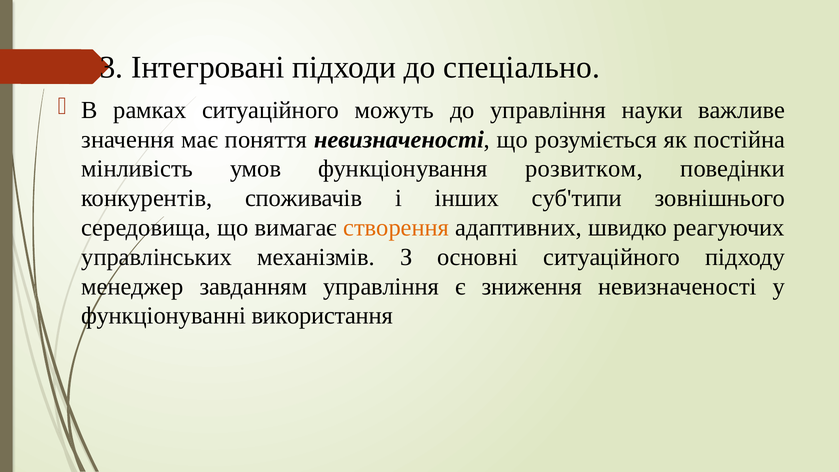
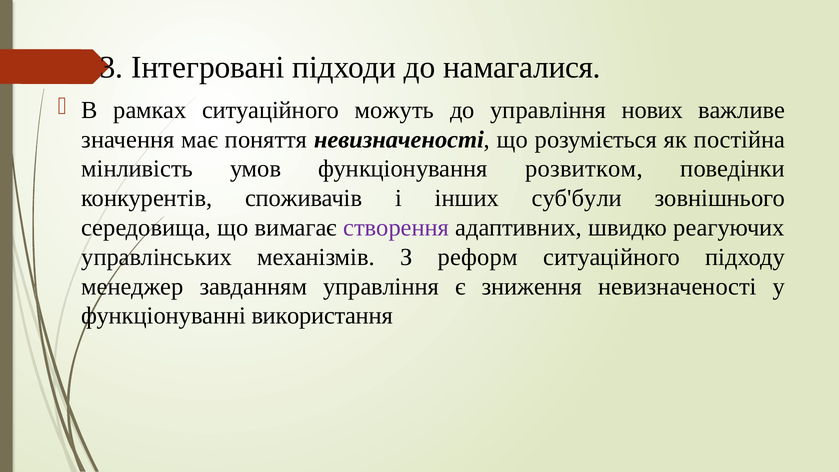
спеціально: спеціально -> намагалися (522, 67)
науки: науки -> нових (652, 110)
суб'типи: суб'типи -> суб'були (577, 198)
створення colour: orange -> purple (396, 228)
основні: основні -> реформ (478, 257)
